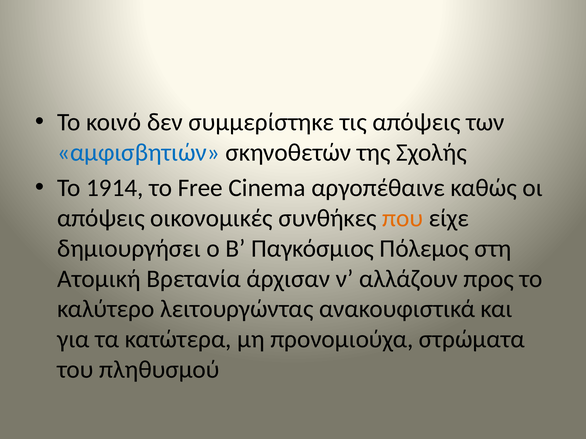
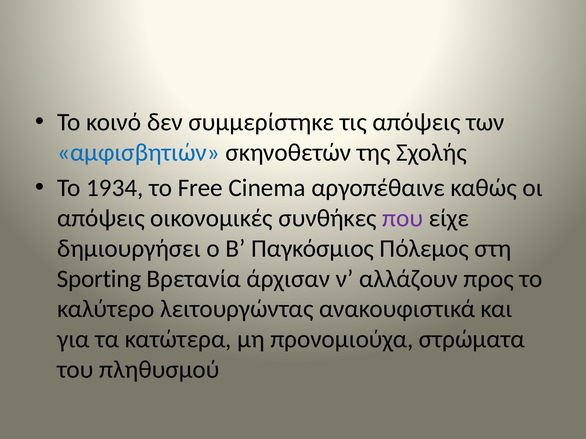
1914: 1914 -> 1934 (115, 188)
που colour: orange -> purple (403, 218)
Ατομική: Ατομική -> Sporting (99, 279)
